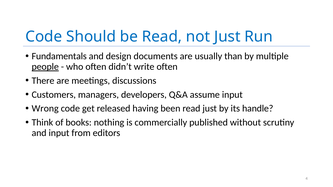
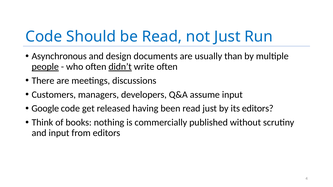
Fundamentals: Fundamentals -> Asynchronous (59, 56)
didn’t underline: none -> present (120, 67)
Wrong: Wrong -> Google (45, 109)
its handle: handle -> editors (258, 109)
